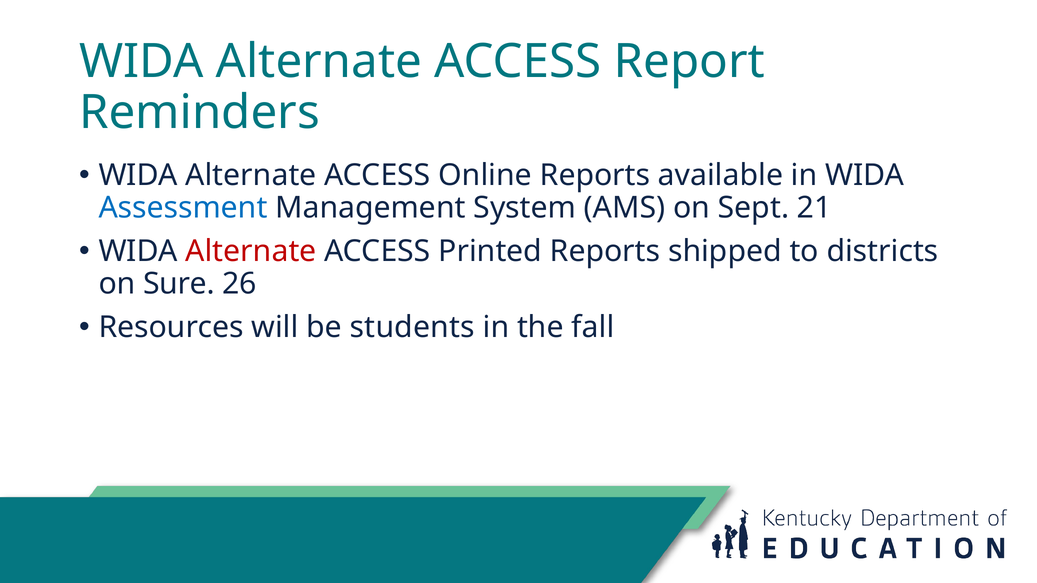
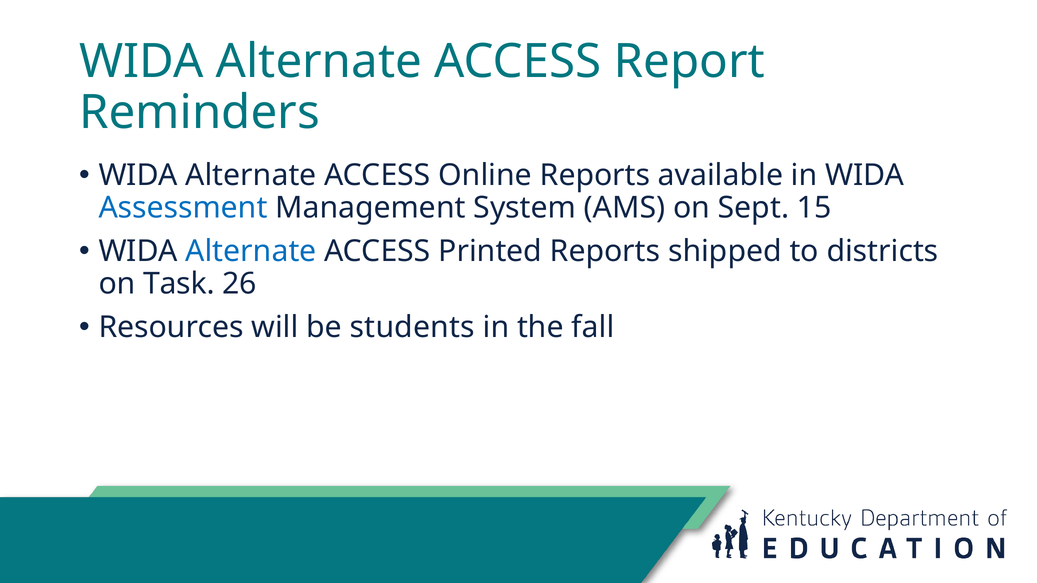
21: 21 -> 15 (814, 208)
Alternate colour: red -> blue (251, 251)
Sure: Sure -> Task (179, 284)
